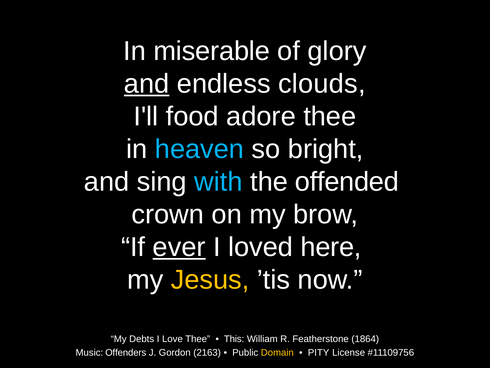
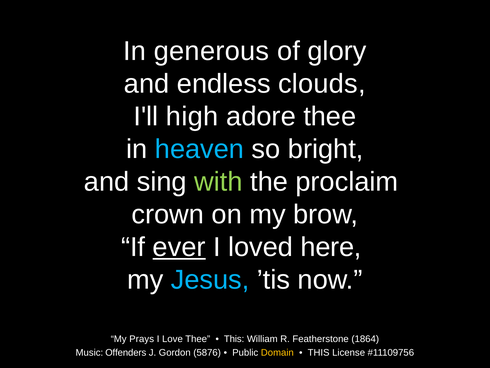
miserable: miserable -> generous (212, 51)
and underline: present -> none (147, 84)
food: food -> high (192, 116)
with colour: light blue -> light green (218, 182)
offended: offended -> proclaim (347, 182)
Jesus colour: yellow -> light blue (210, 280)
Debts: Debts -> Prays (142, 339)
2163: 2163 -> 5876 (207, 352)
PITY: PITY -> THIS (319, 352)
